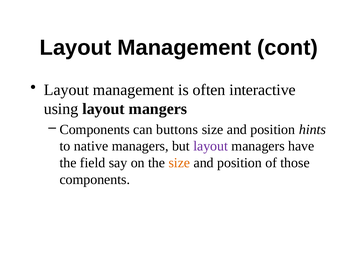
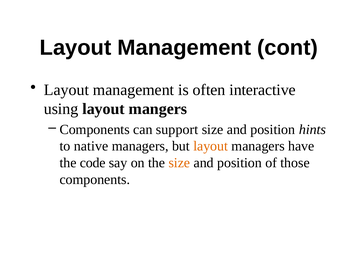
buttons: buttons -> support (177, 130)
layout colour: purple -> orange (211, 146)
field: field -> code (93, 163)
